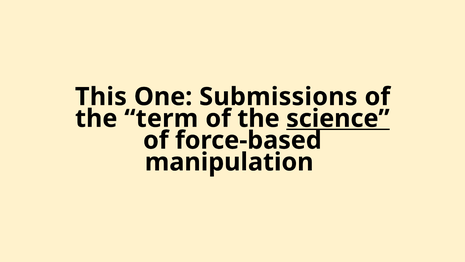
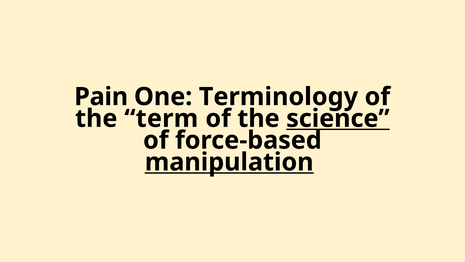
This: This -> Pain (101, 97)
Submissions: Submissions -> Terminology (278, 97)
manipulation underline: none -> present (229, 162)
